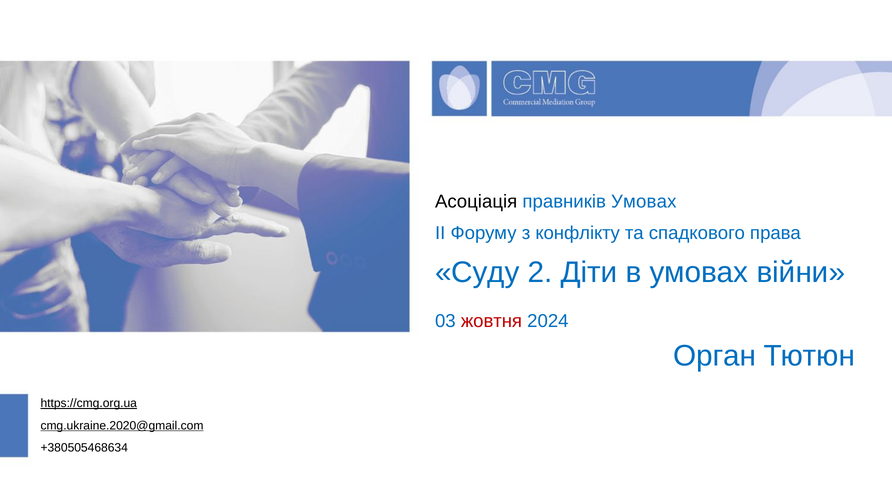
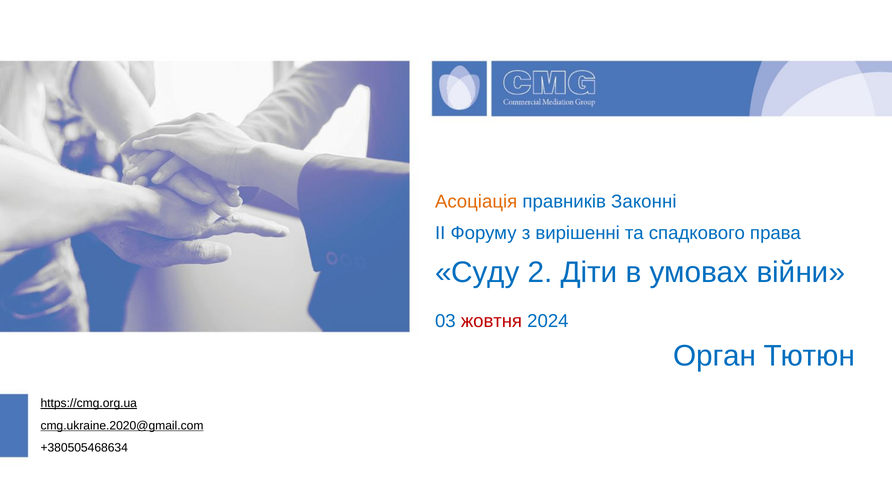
Асоціація colour: black -> orange (476, 202)
правників Умовах: Умовах -> Законні (644, 202)
конфлікту: конфлікту -> вирішенні (578, 233)
